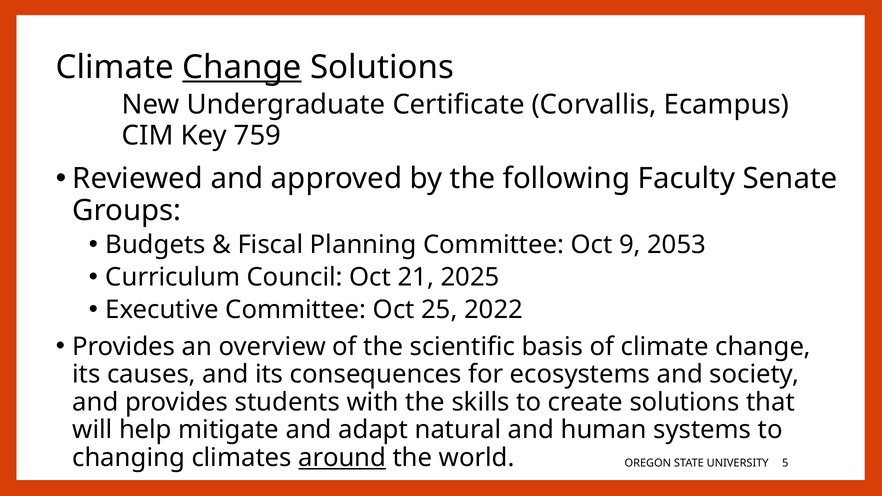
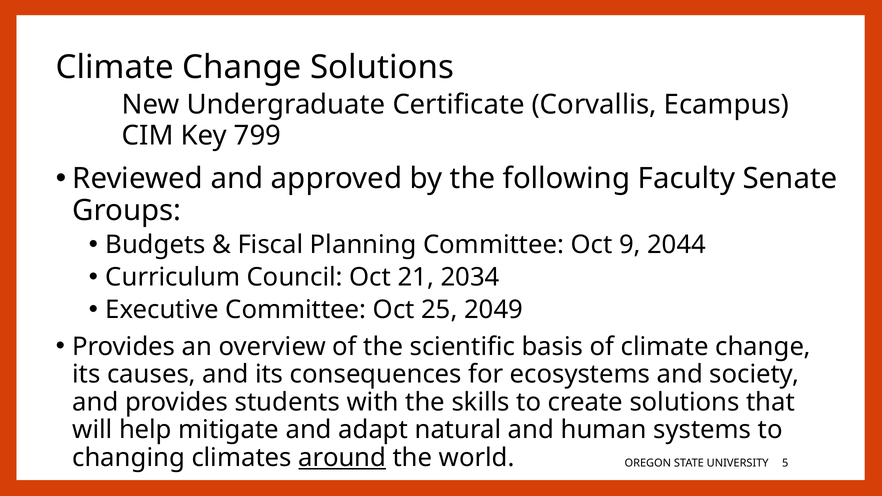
Change underline: present -> none (242, 67)
759: 759 -> 799 (258, 136)
2053: 2053 -> 2044 (677, 245)
2025: 2025 -> 2034 (470, 277)
2022: 2022 -> 2049 (494, 310)
